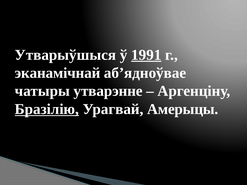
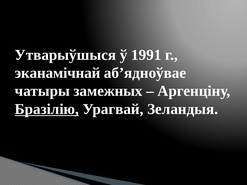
1991 underline: present -> none (146, 55)
утварэнне: утварэнне -> замежных (108, 91)
Амерыцы: Амерыцы -> Зеландыя (183, 109)
